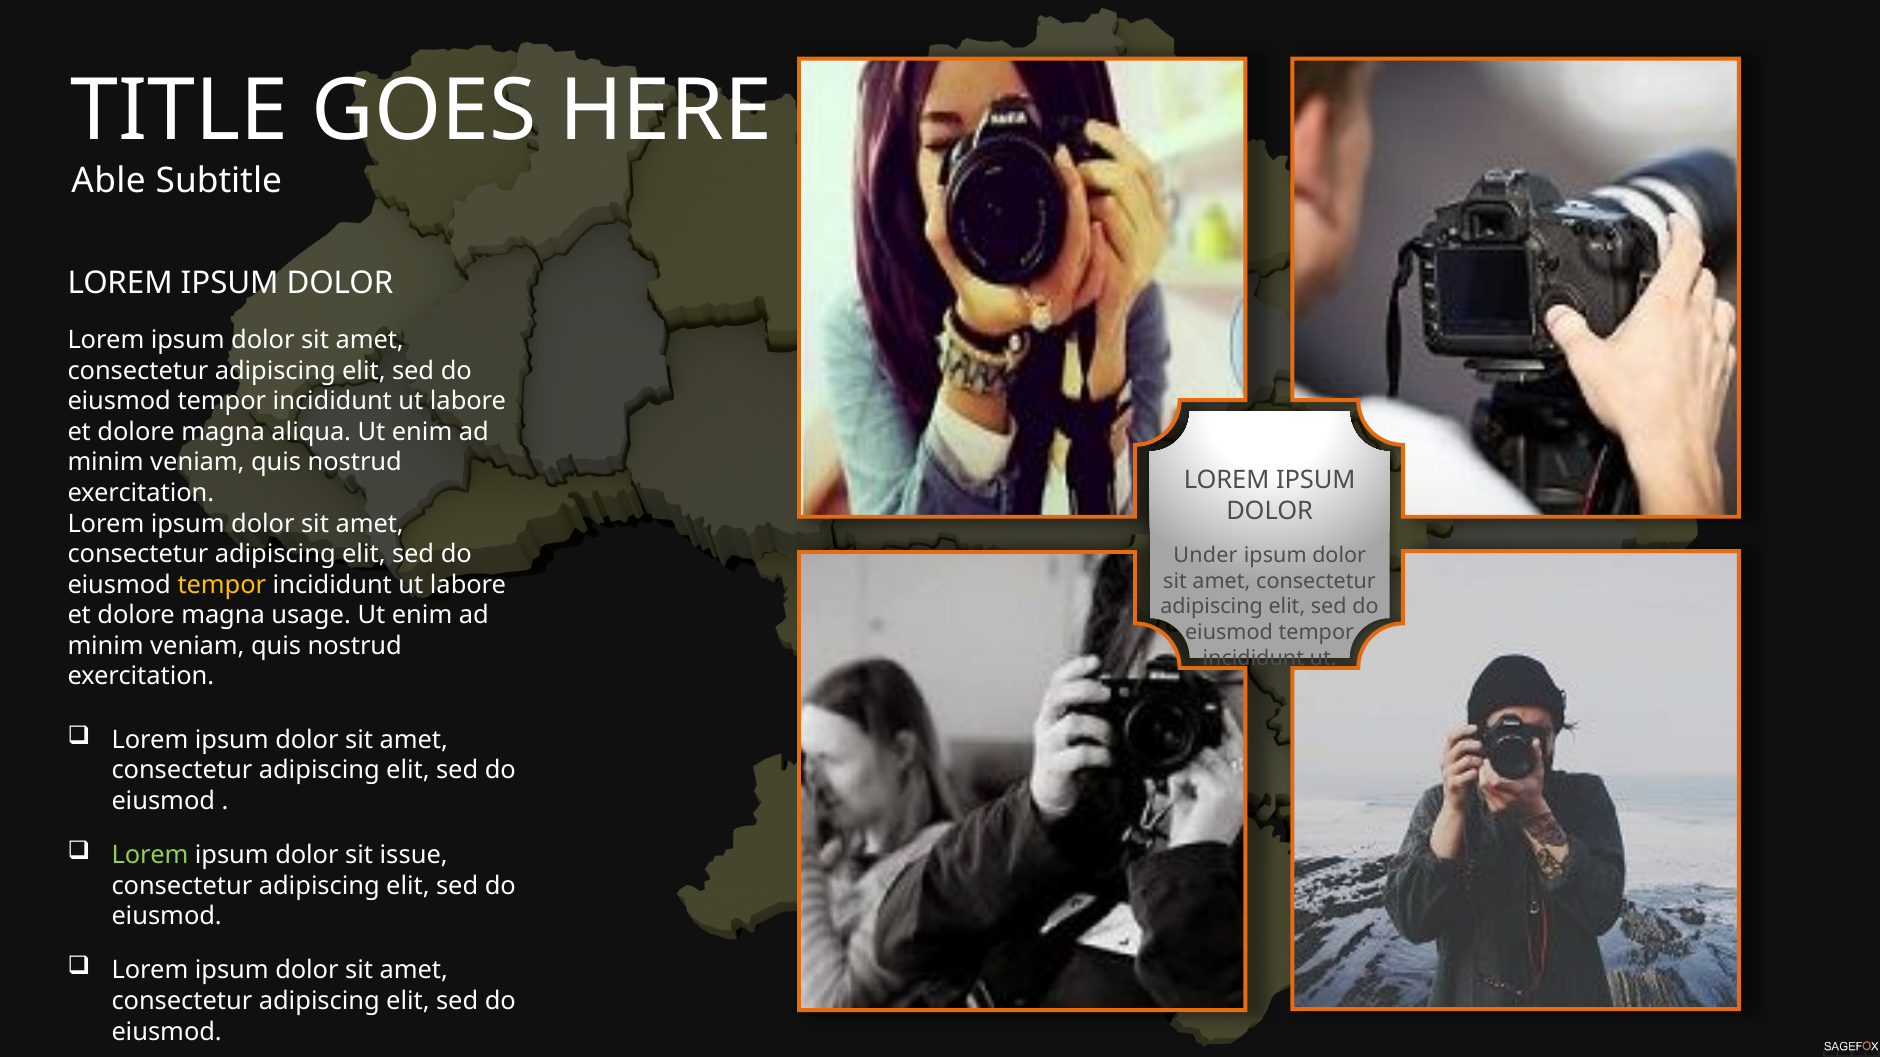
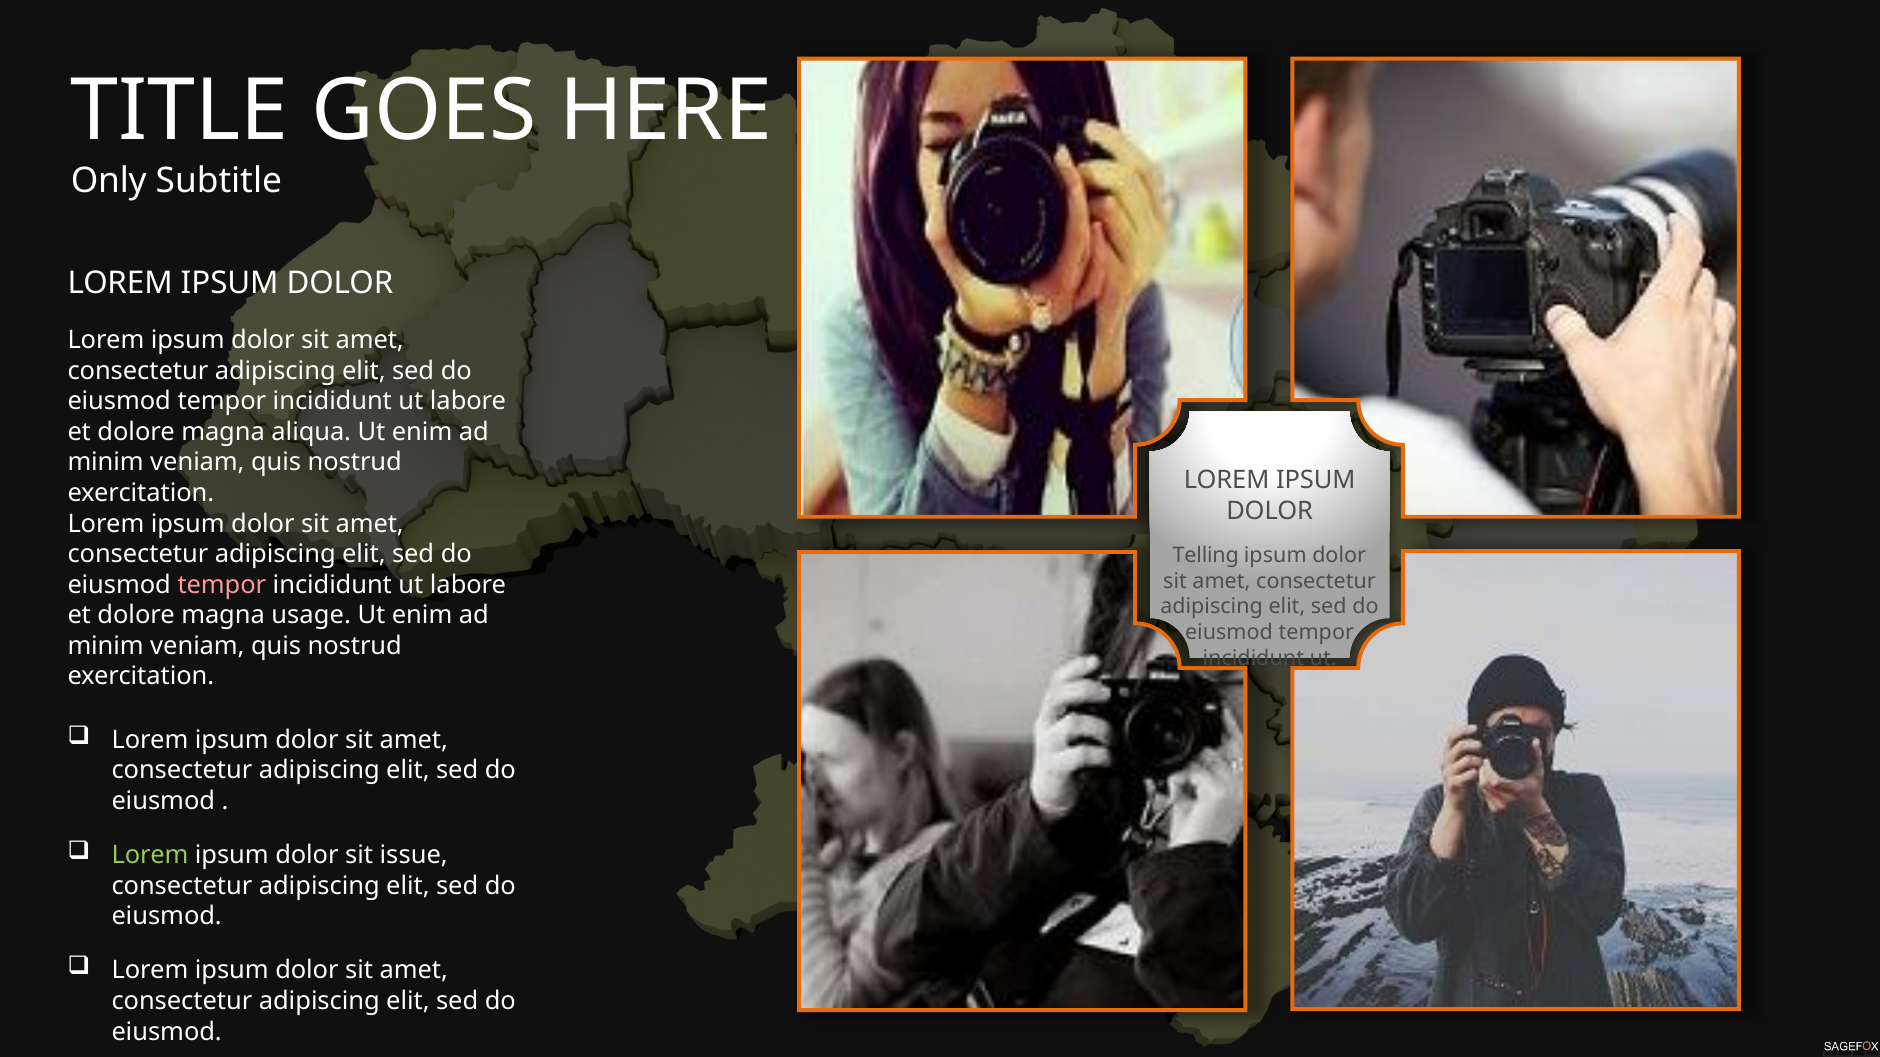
Able: Able -> Only (109, 181)
Under: Under -> Telling (1206, 555)
tempor colour: yellow -> pink (222, 585)
